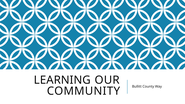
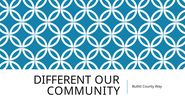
LEARNING: LEARNING -> DIFFERENT (62, 80)
